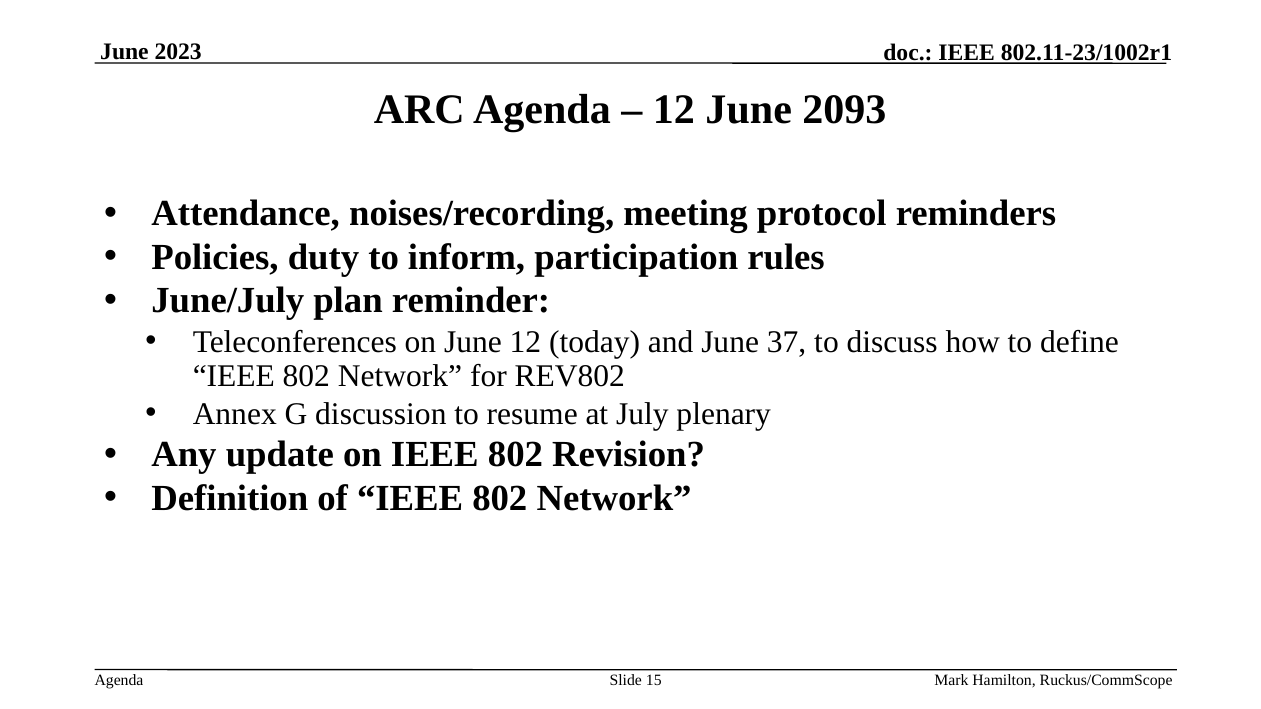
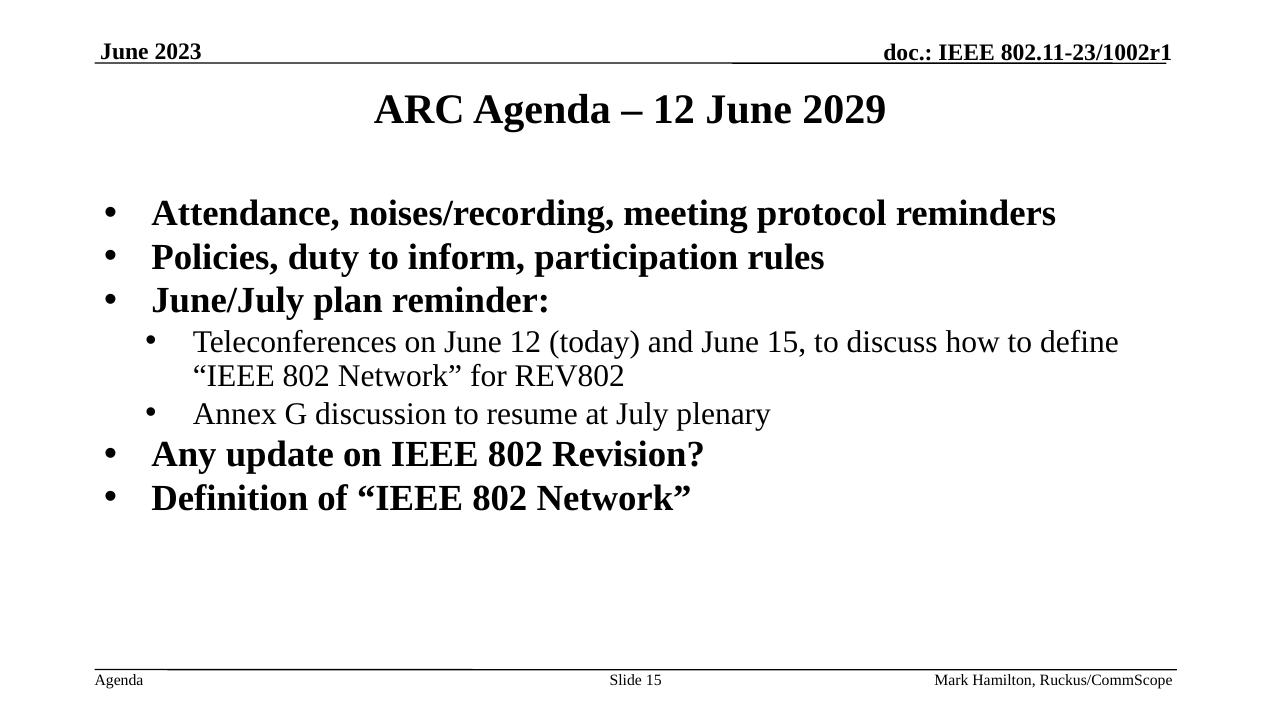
2093: 2093 -> 2029 (844, 109)
June 37: 37 -> 15 (787, 342)
